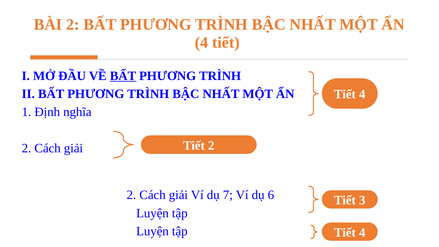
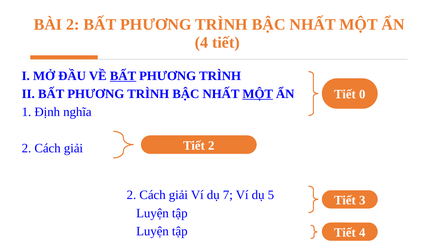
MỘT underline: none -> present (258, 94)
4: 4 -> 0 (362, 94)
6: 6 -> 5 (271, 195)
